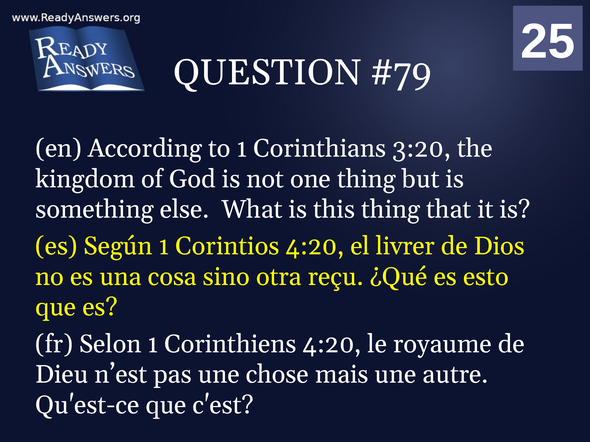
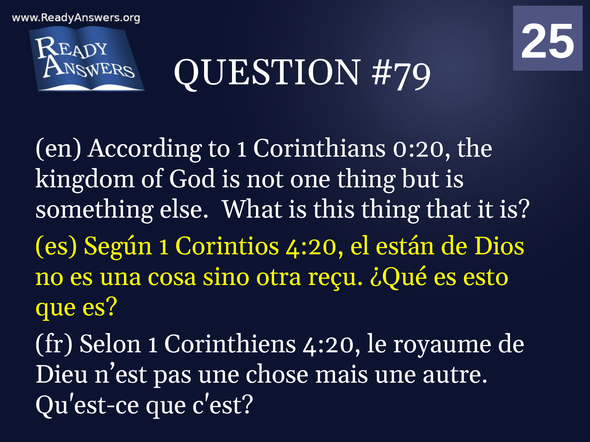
3:20: 3:20 -> 0:20 (422, 149)
livrer: livrer -> están (405, 247)
